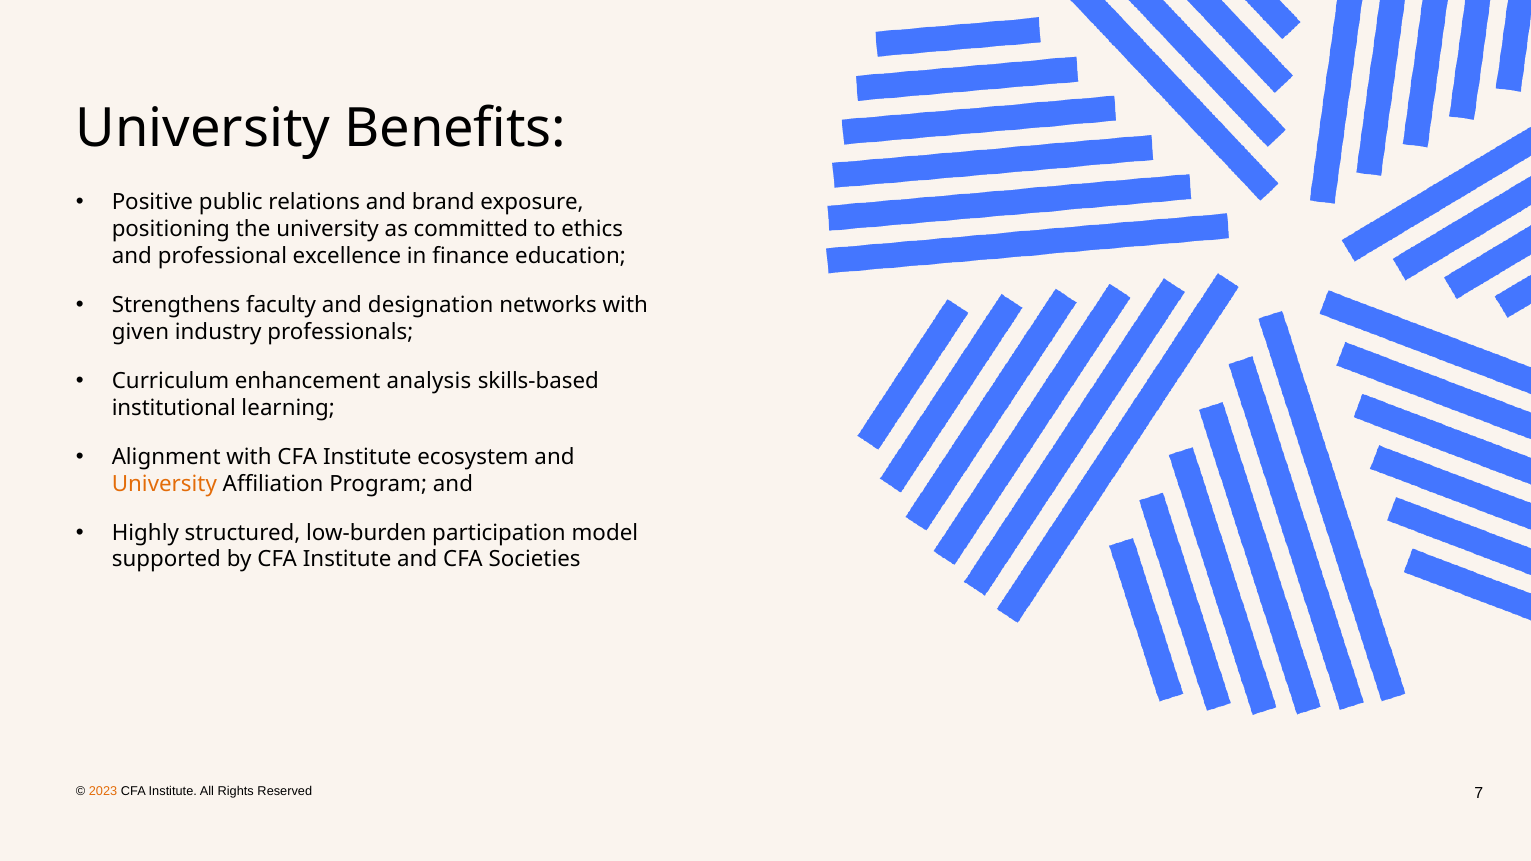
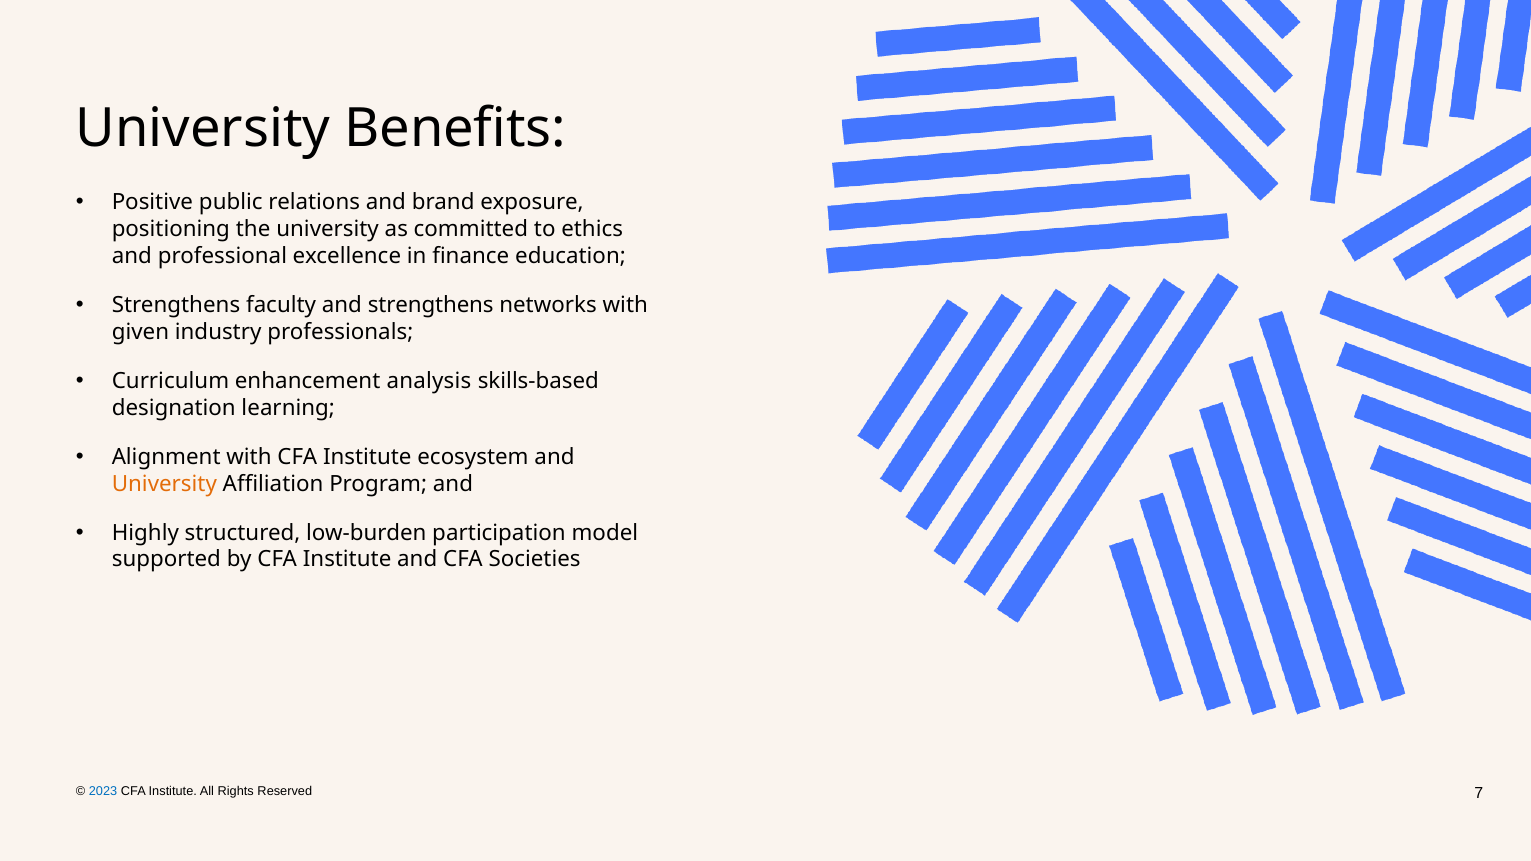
and designation: designation -> strengthens (431, 305)
institutional: institutional -> designation (174, 408)
2023 colour: orange -> blue (103, 792)
